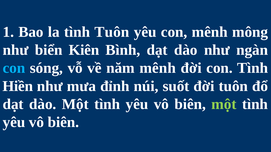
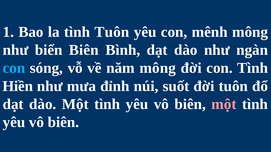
biển Kiên: Kiên -> Biên (84, 50)
năm mênh: mênh -> mông (158, 68)
một colour: light green -> pink (224, 104)
